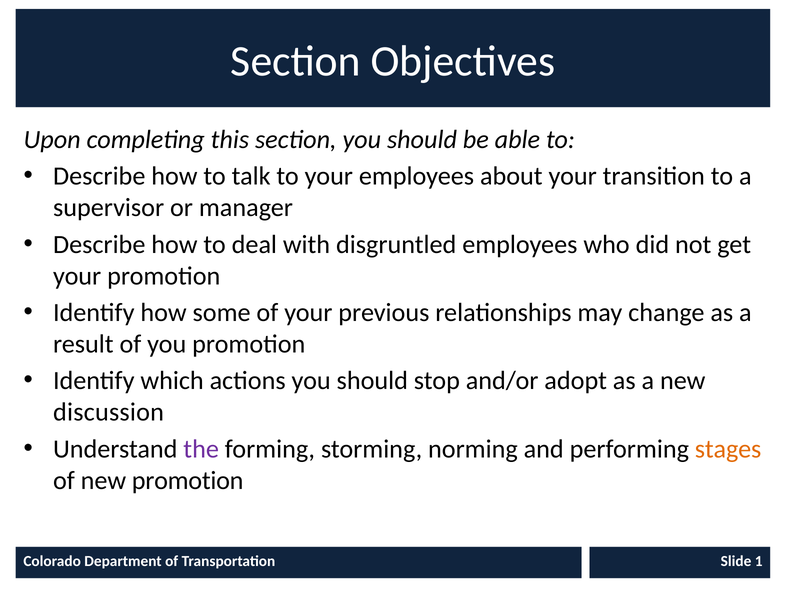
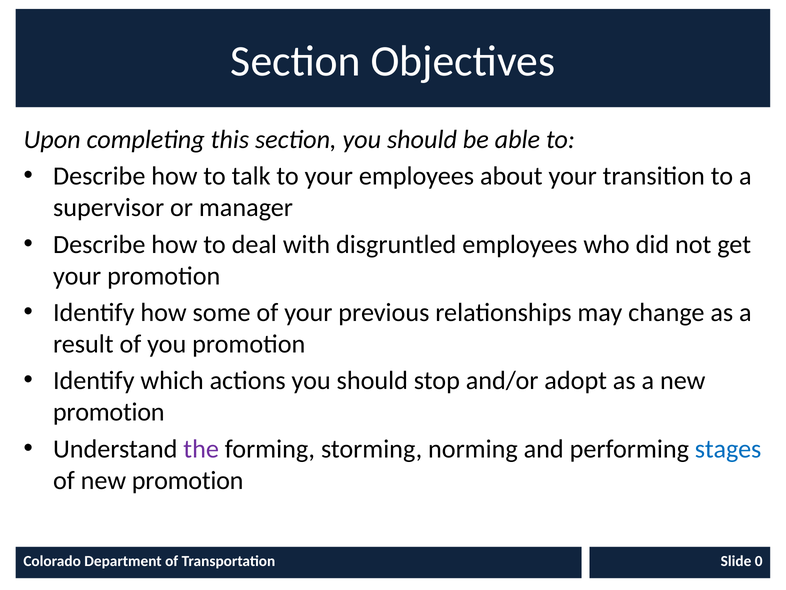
discussion: discussion -> promotion (109, 412)
stages colour: orange -> blue (728, 448)
1: 1 -> 0 (759, 561)
